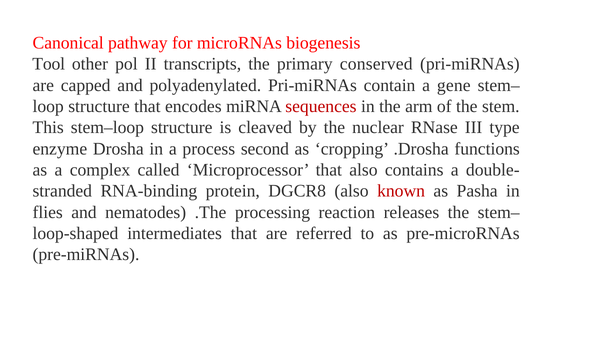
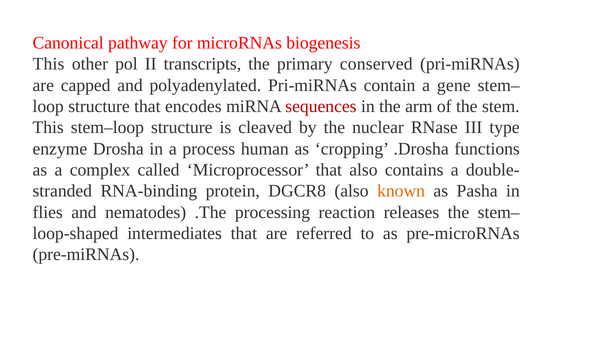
Tool: Tool -> This (49, 64)
second: second -> human (265, 149)
known colour: red -> orange (401, 191)
